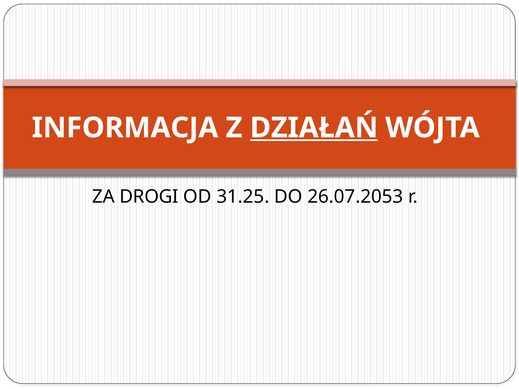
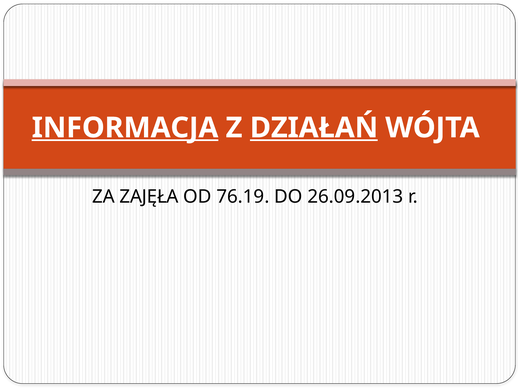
INFORMACJA underline: none -> present (125, 128)
DROGI: DROGI -> ZAJĘŁA (149, 197)
31.25: 31.25 -> 76.19 (243, 197)
26.07.2053: 26.07.2053 -> 26.09.2013 (355, 197)
